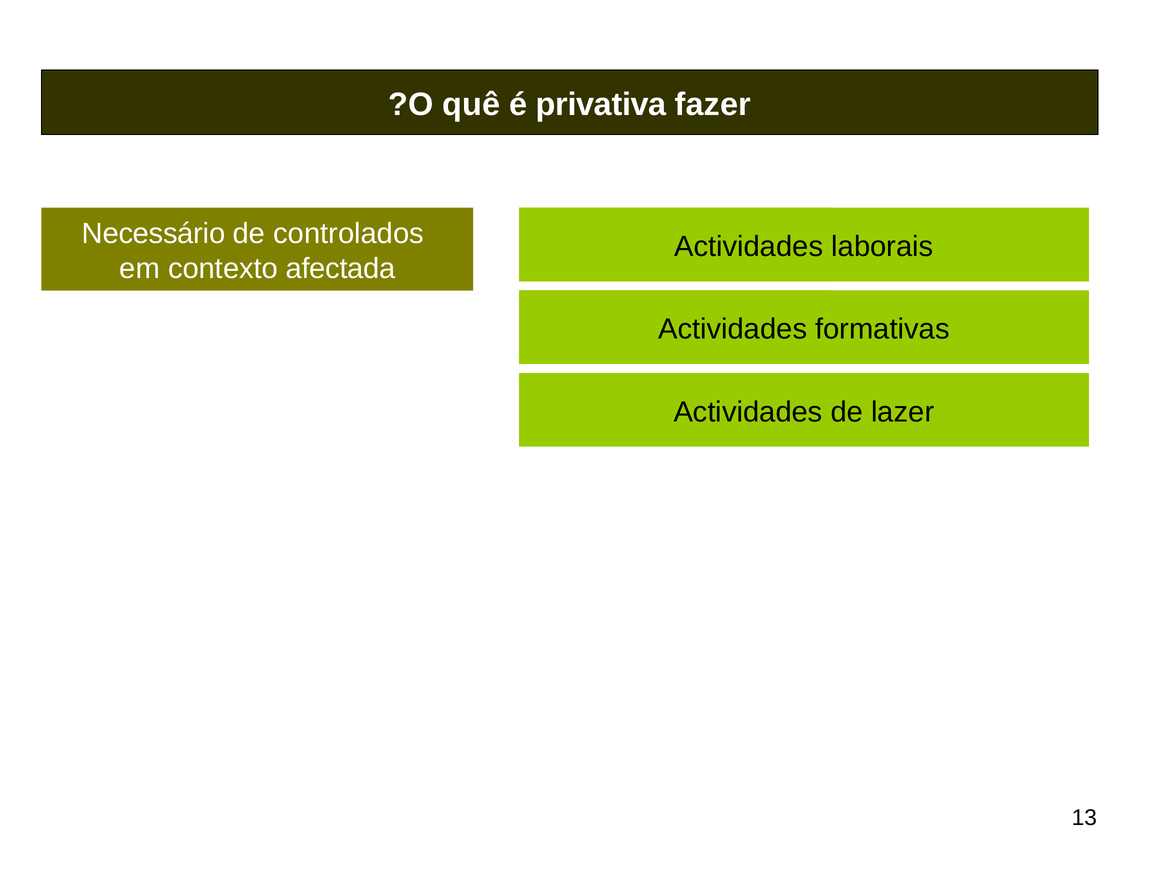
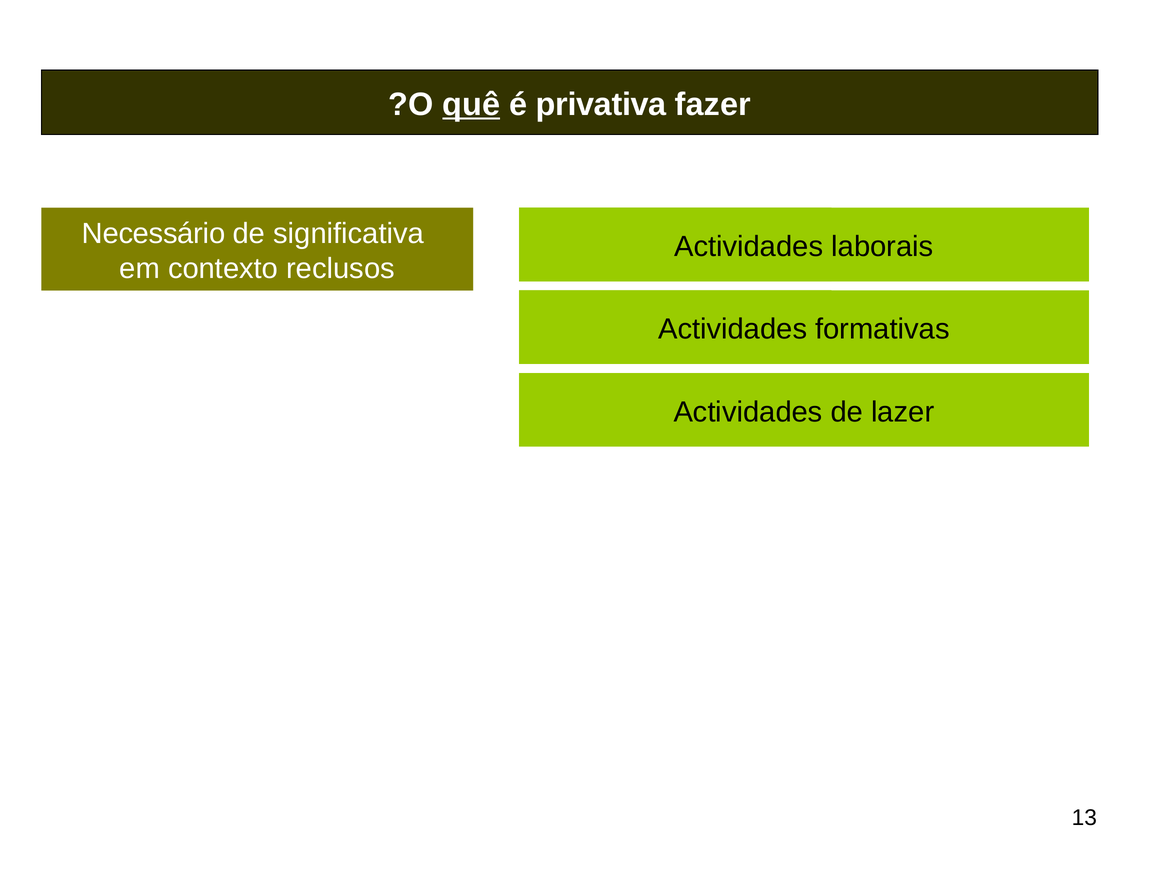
quê underline: none -> present (471, 105)
controlados: controlados -> significativa (349, 234)
afectada: afectada -> reclusos (341, 269)
